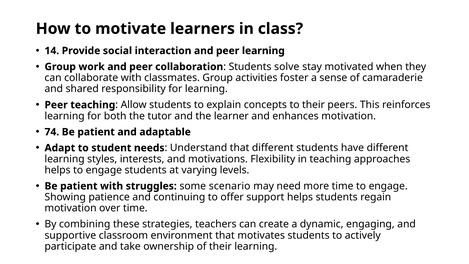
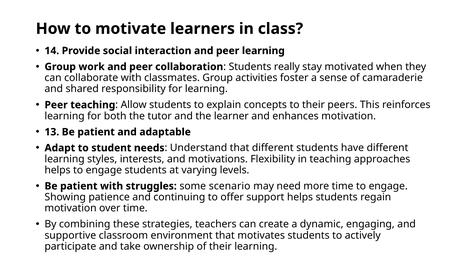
solve: solve -> really (287, 67)
74: 74 -> 13 (52, 132)
